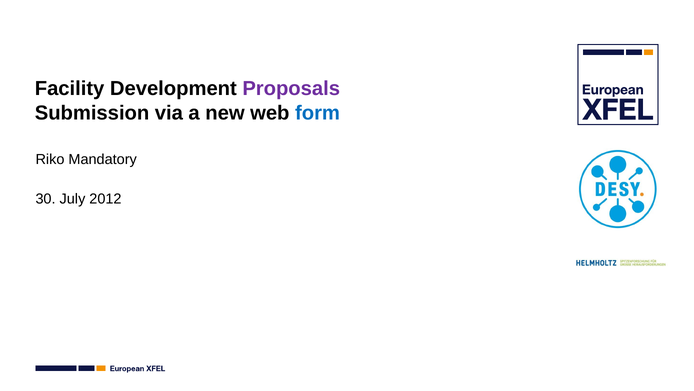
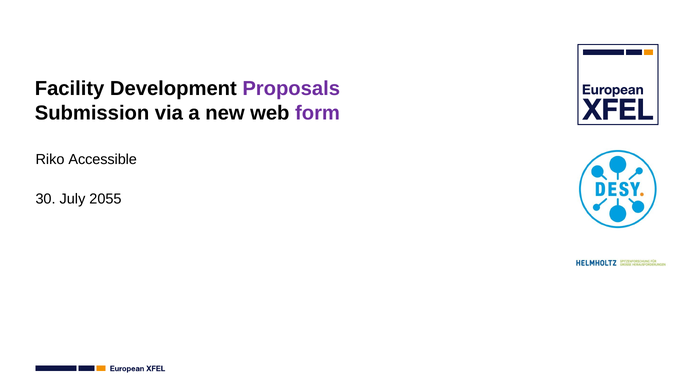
form colour: blue -> purple (318, 113)
Mandatory: Mandatory -> Accessible (103, 159)
2012: 2012 -> 2055 (105, 199)
